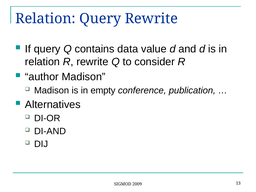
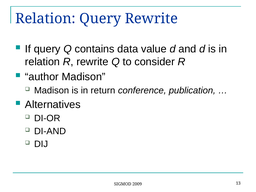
empty: empty -> return (103, 90)
